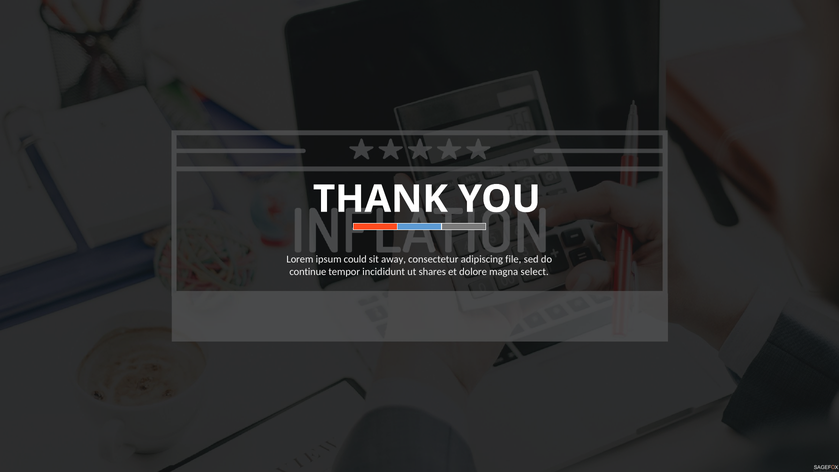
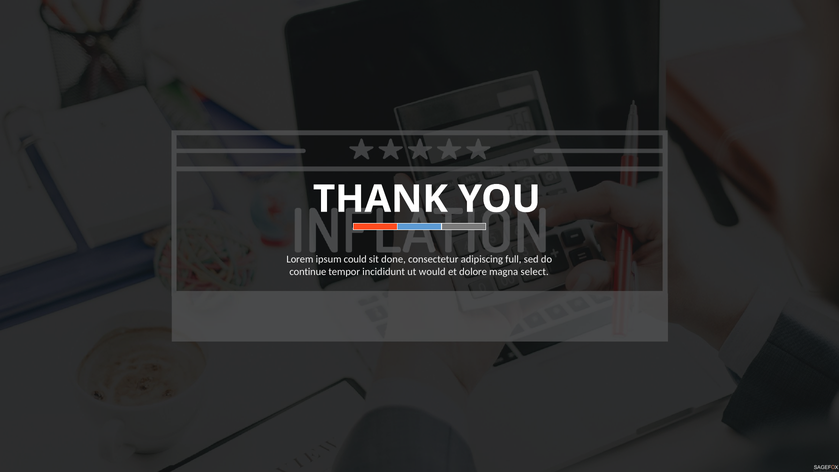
away: away -> done (393, 259)
file: file -> full (513, 259)
shares: shares -> would (432, 272)
